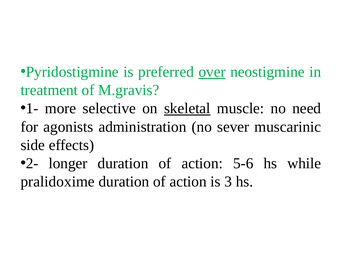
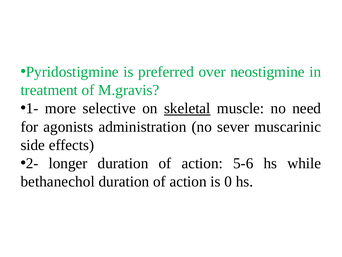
over underline: present -> none (212, 72)
pralidoxime: pralidoxime -> bethanechol (58, 181)
3: 3 -> 0 (228, 181)
